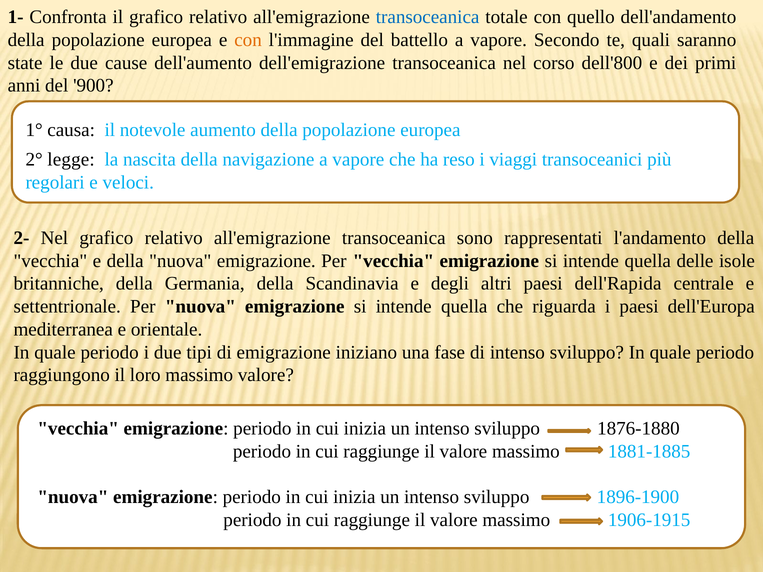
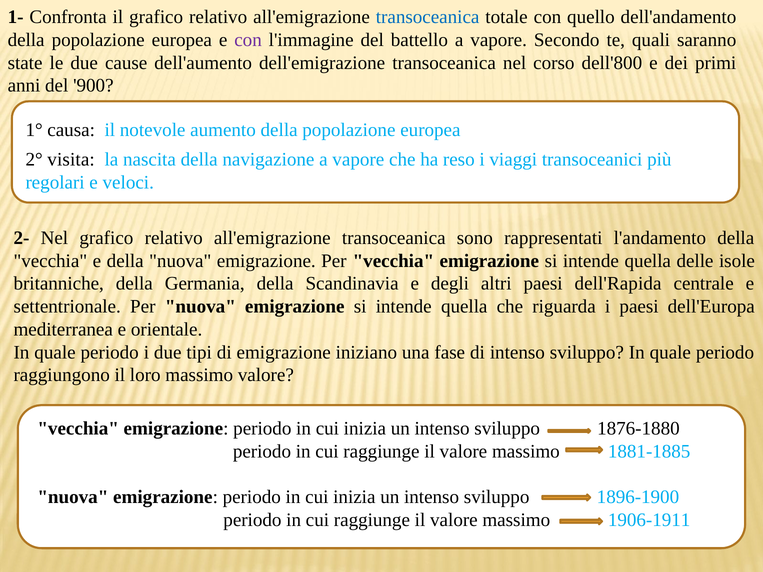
con colour: orange -> purple (248, 40)
legge: legge -> visita (71, 159)
1906-1915: 1906-1915 -> 1906-1911 (649, 520)
